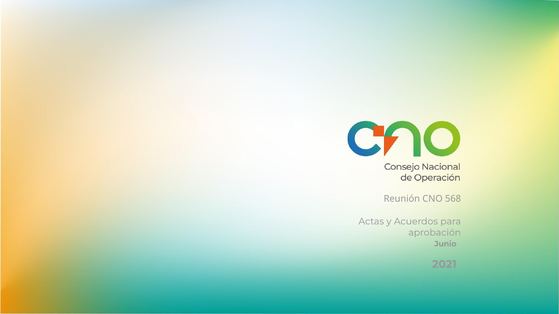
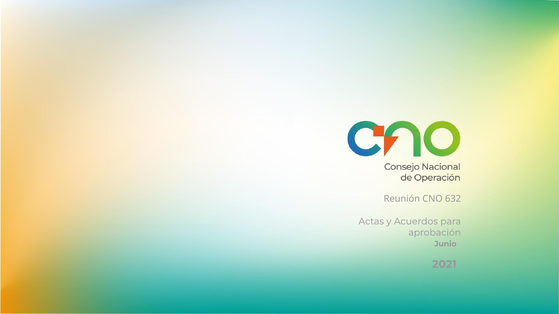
568: 568 -> 632 (453, 199)
